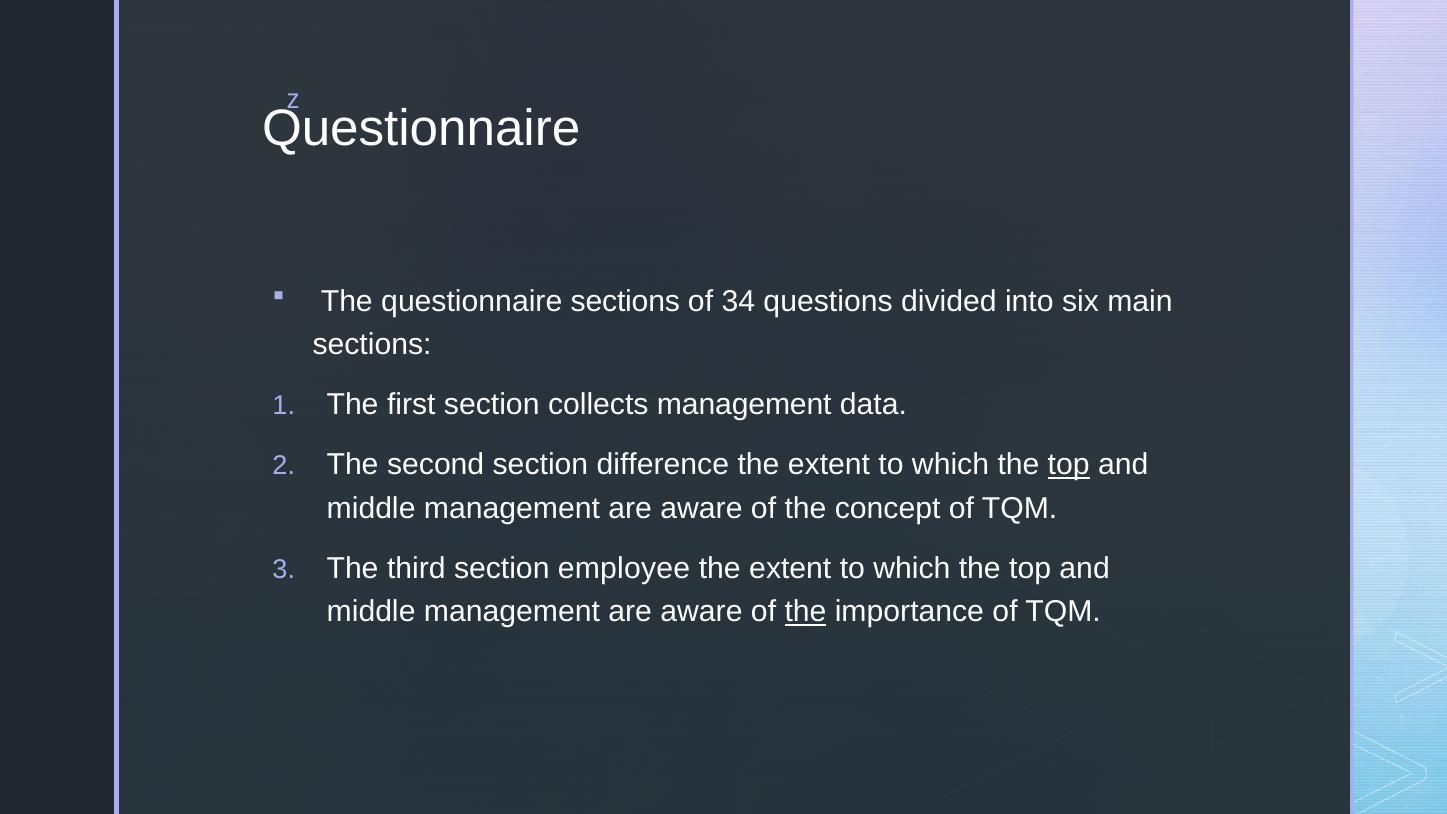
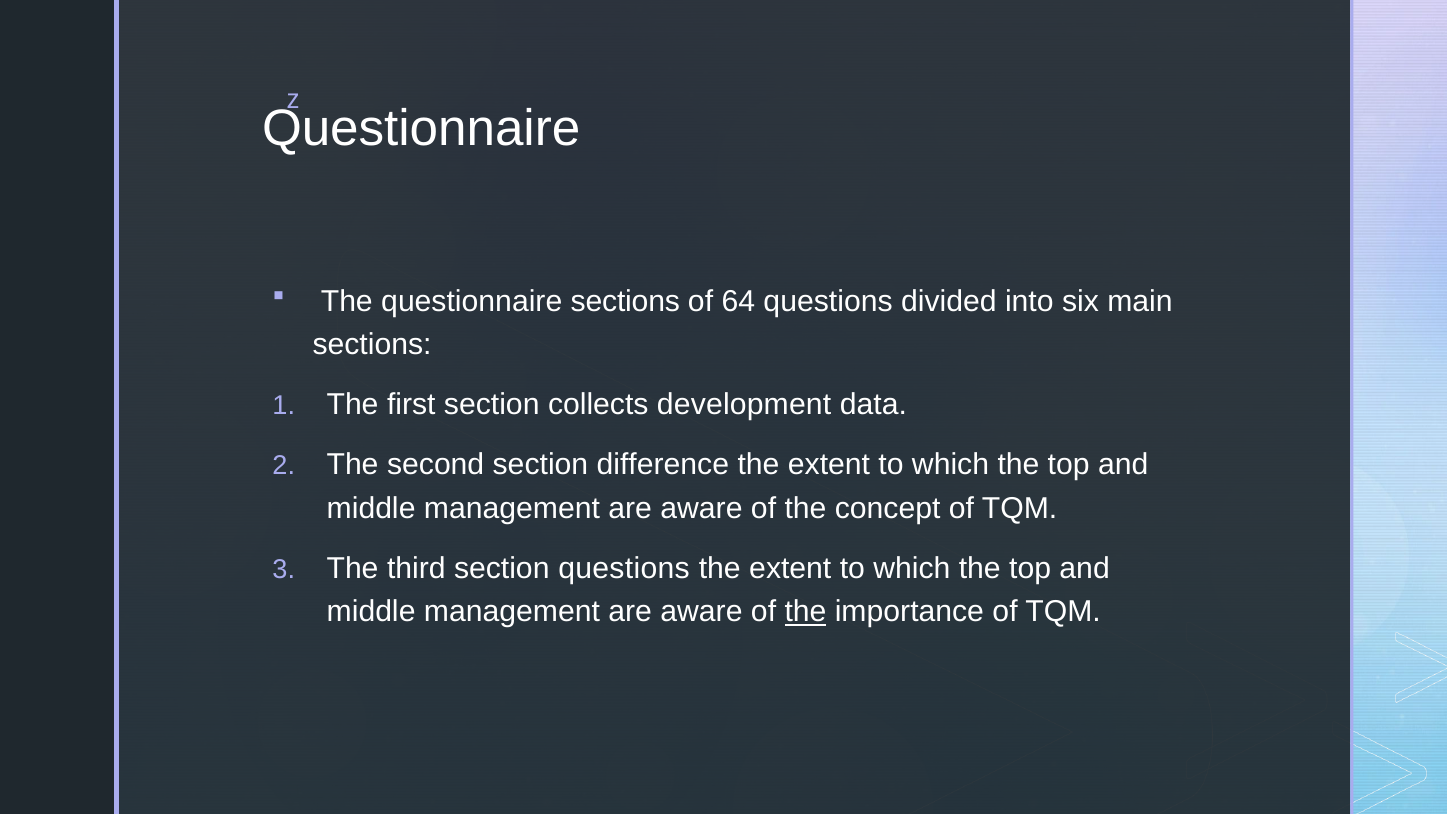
34: 34 -> 64 (738, 301)
collects management: management -> development (744, 405)
top underline: present -> none (1069, 465)
section employee: employee -> questions (624, 568)
